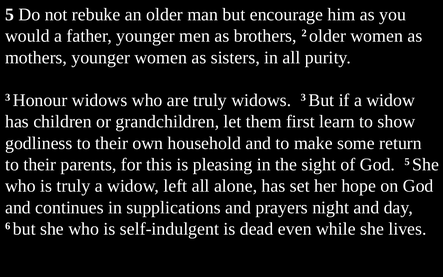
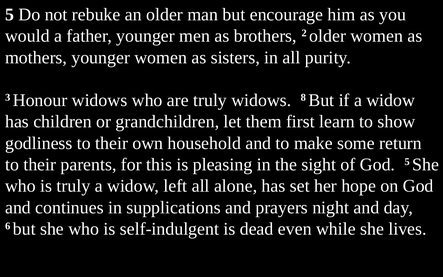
widows 3: 3 -> 8 (303, 97)
